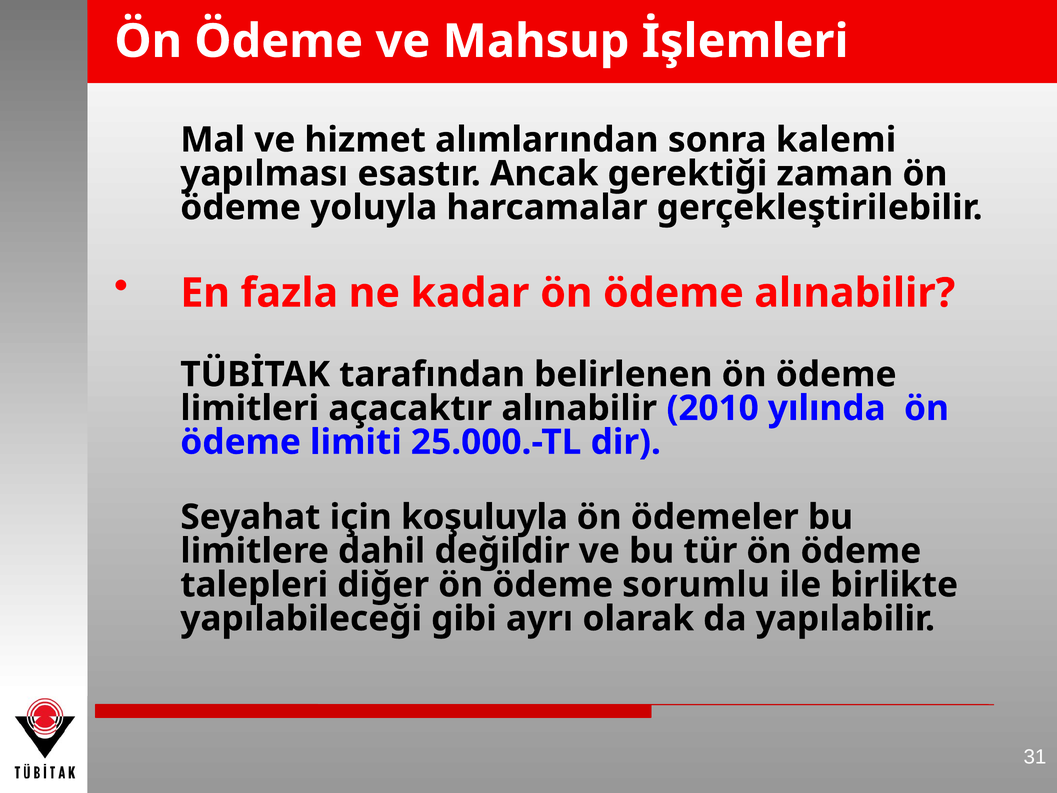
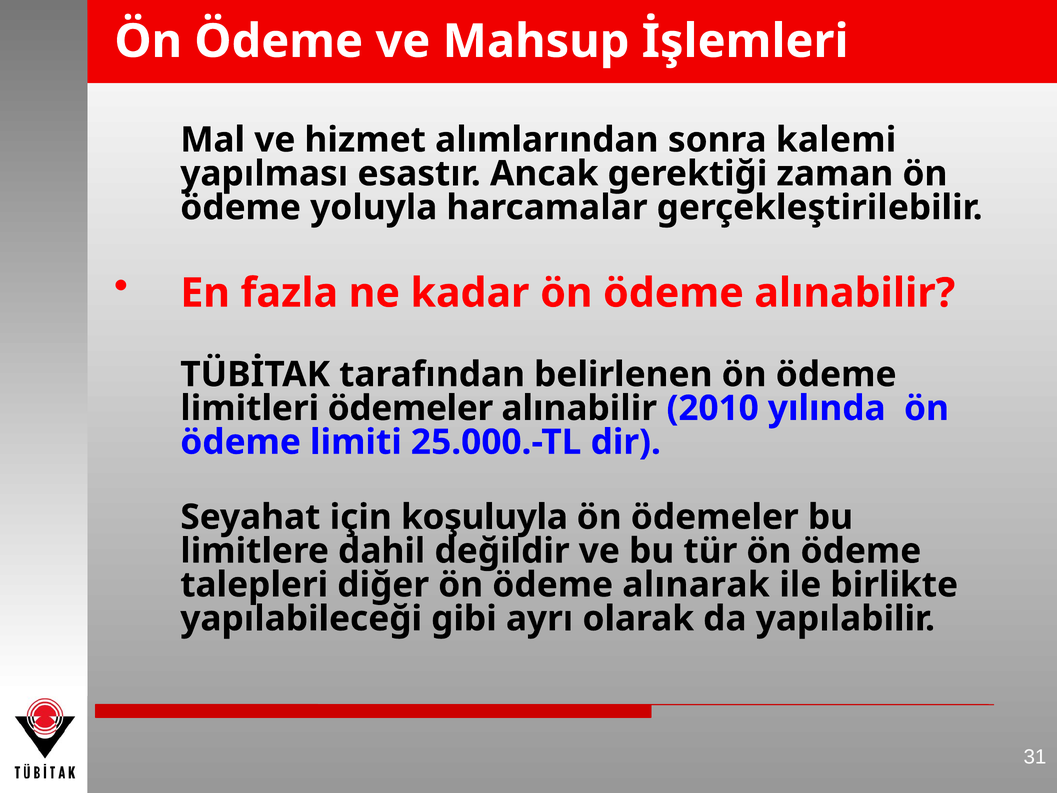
limitleri açacaktır: açacaktır -> ödemeler (410, 408)
sorumlu: sorumlu -> alınarak (696, 585)
